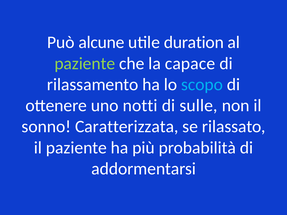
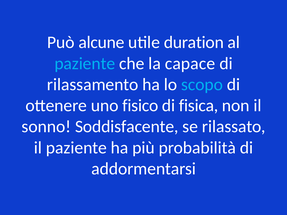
paziente colour: light green -> light blue (85, 64)
notti: notti -> fisico (140, 106)
sulle: sulle -> fisica (199, 106)
Caratterizzata: Caratterizzata -> Soddisfacente (127, 127)
